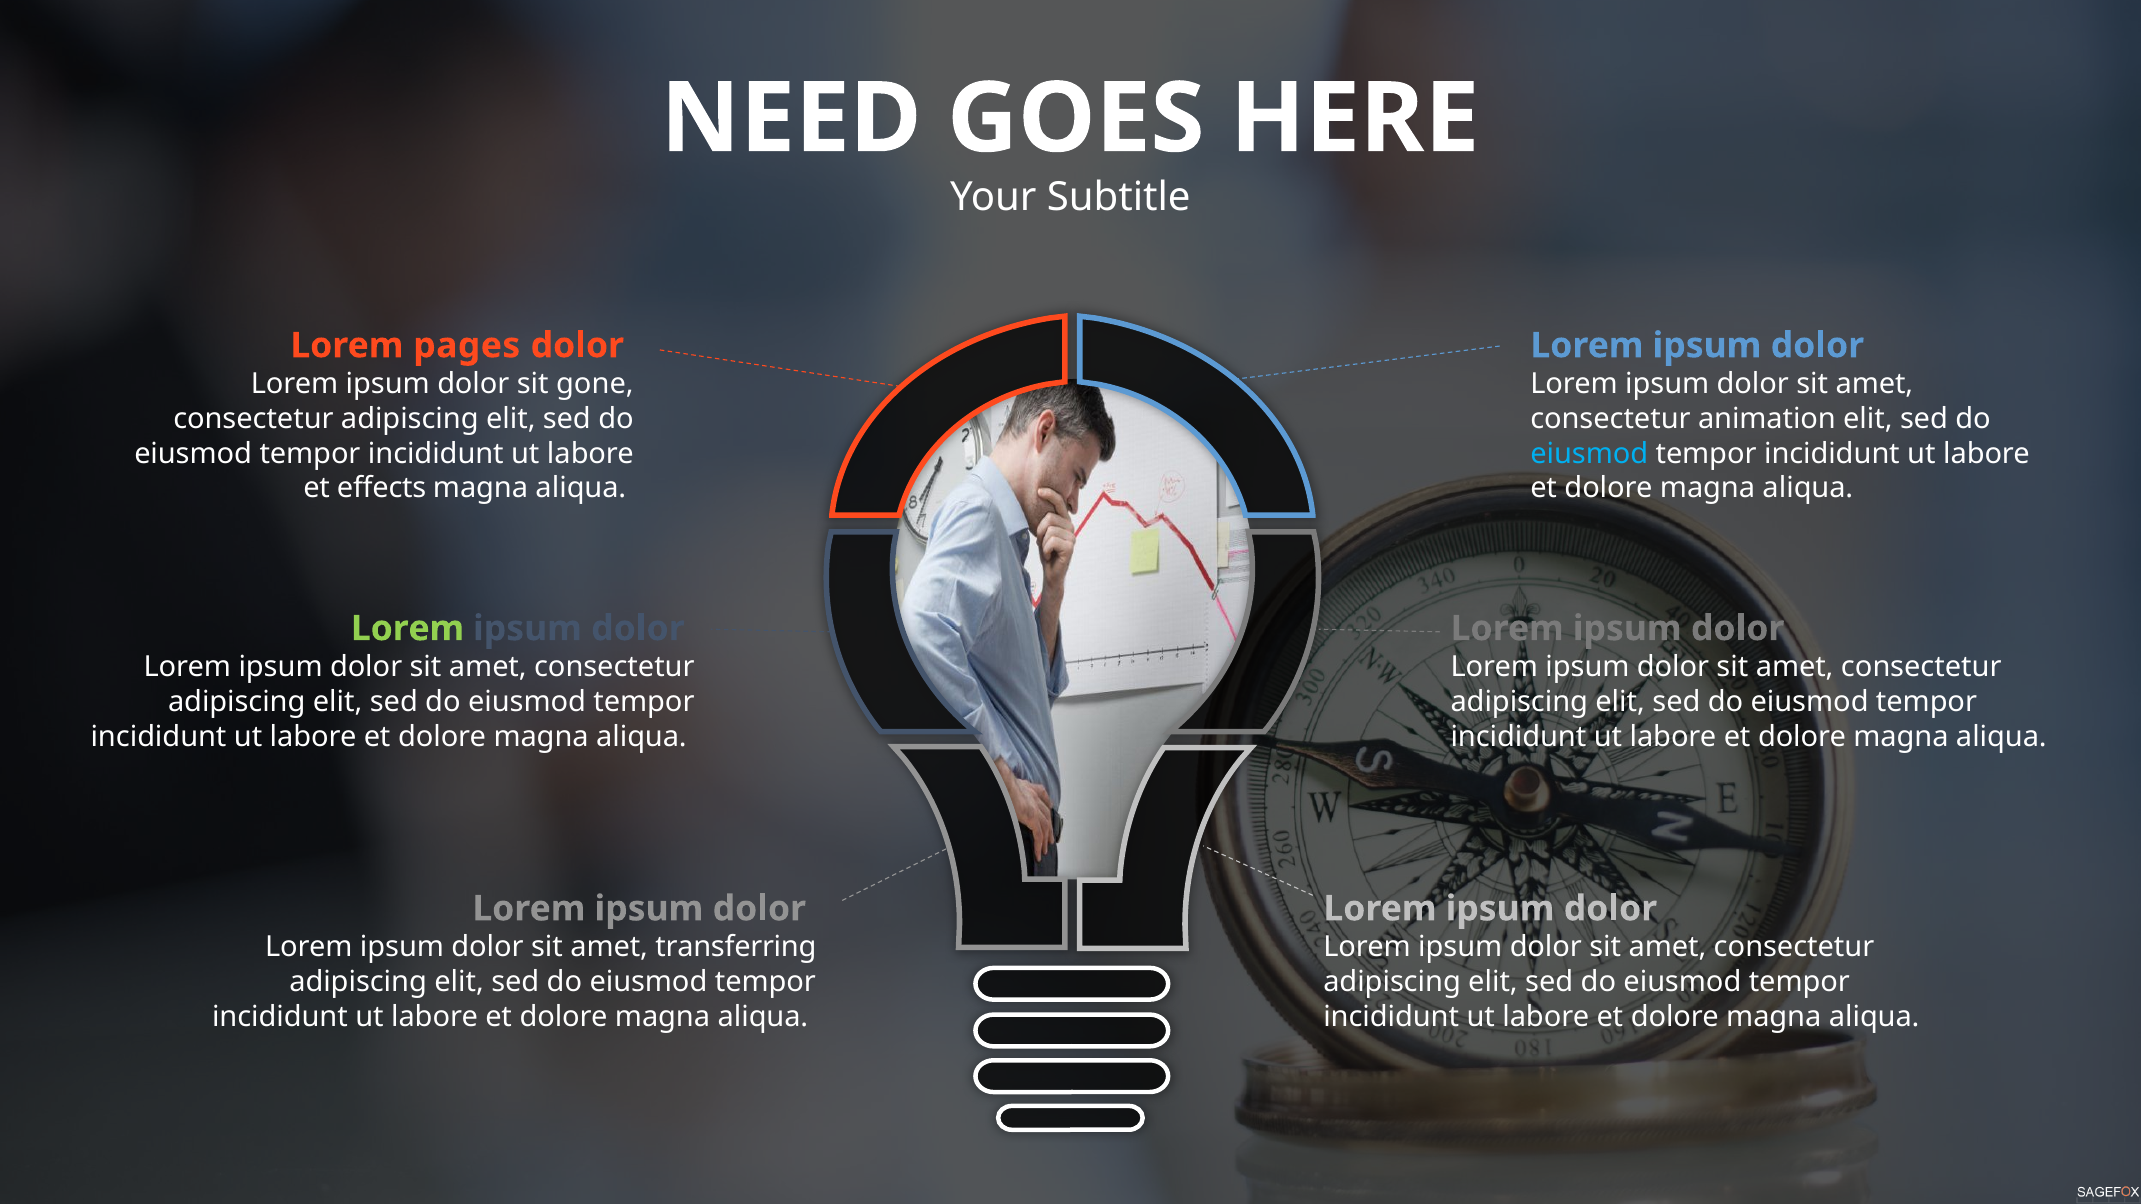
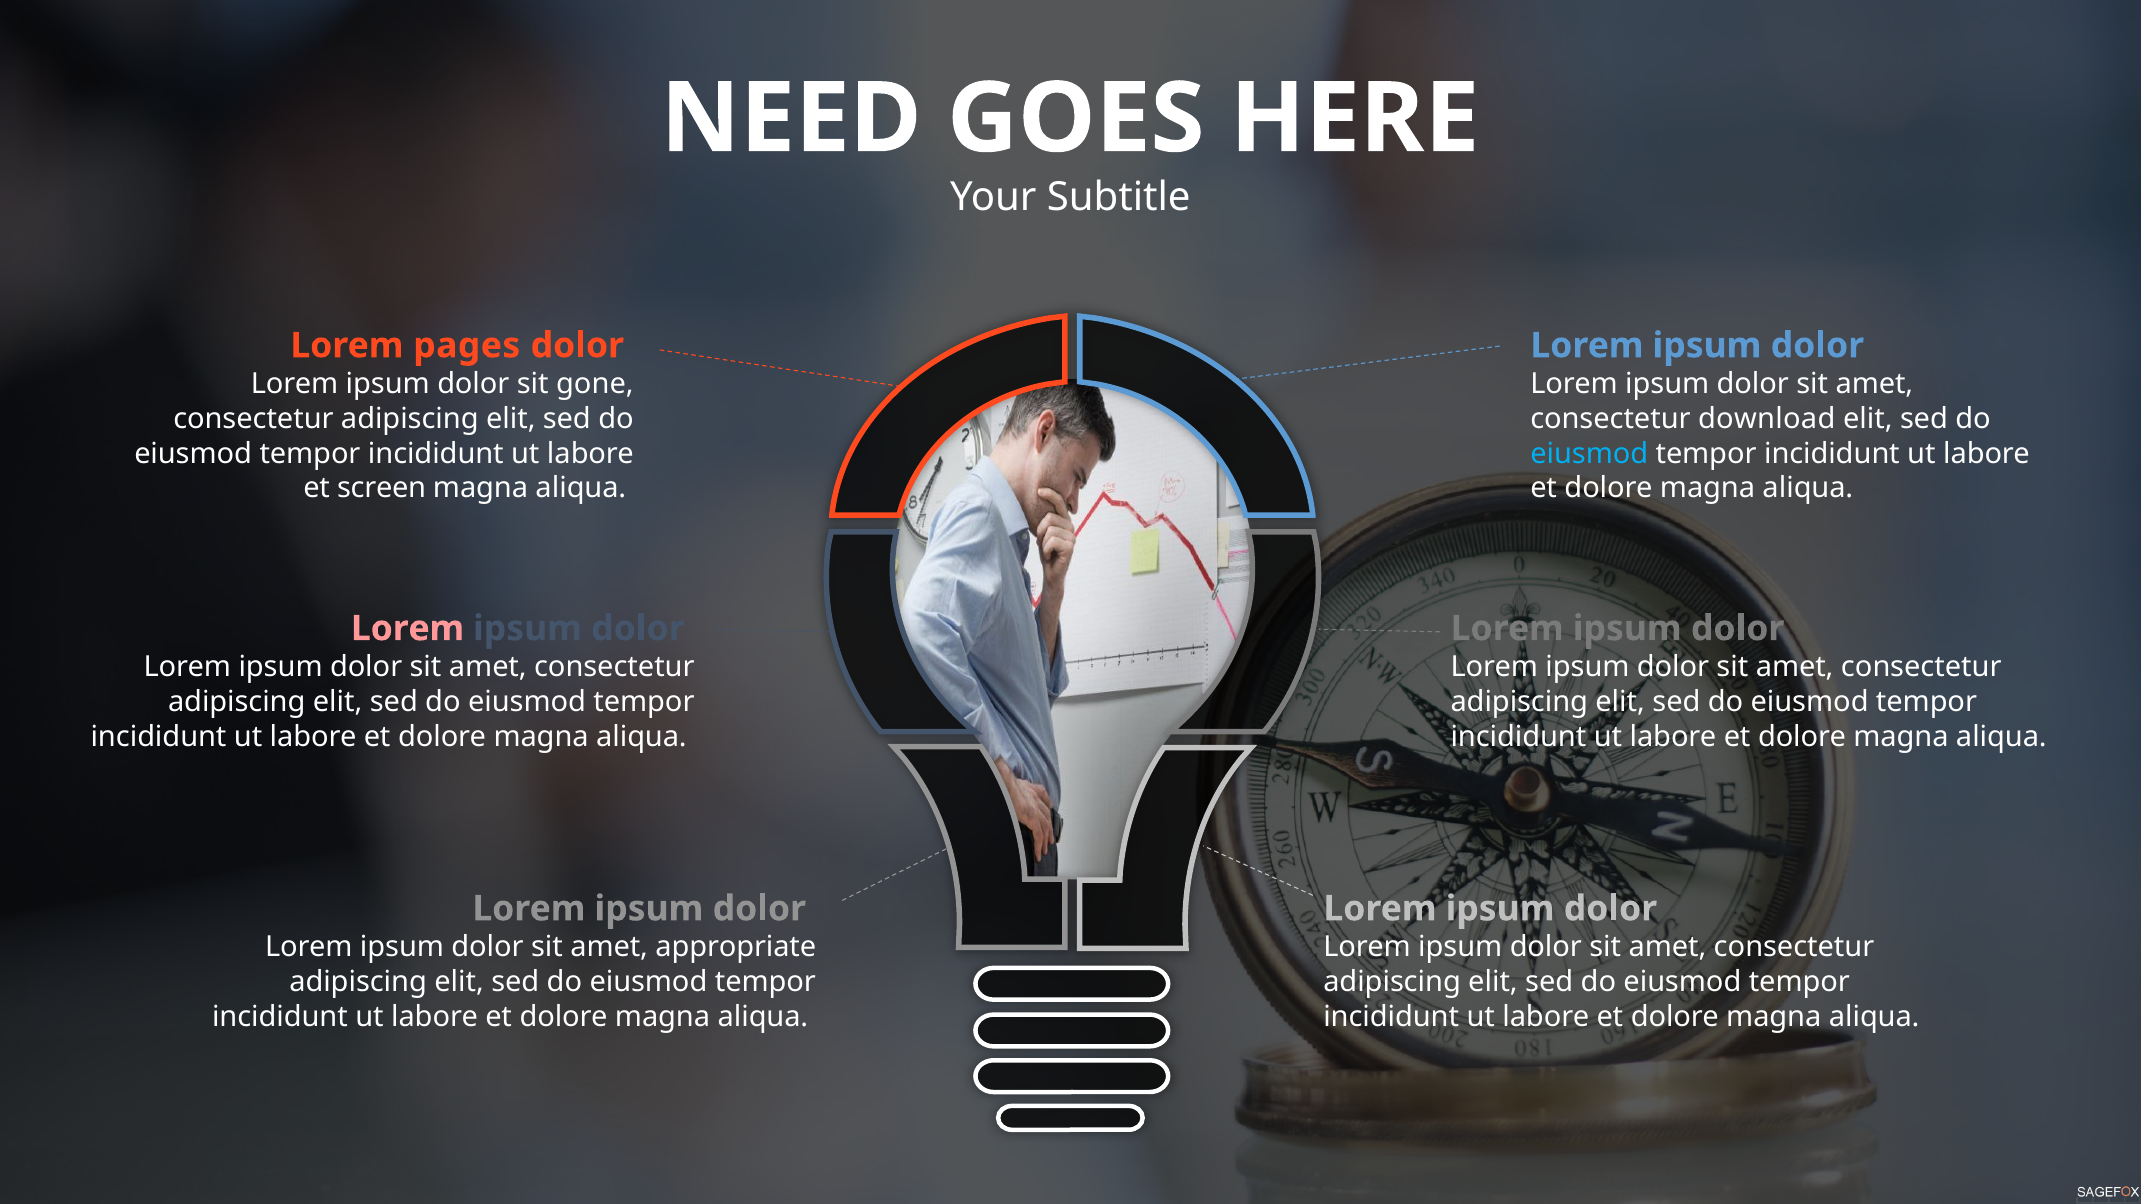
animation: animation -> download (1767, 419)
effects: effects -> screen (382, 488)
Lorem colour: light green -> pink (408, 629)
transferring: transferring -> appropriate (736, 947)
